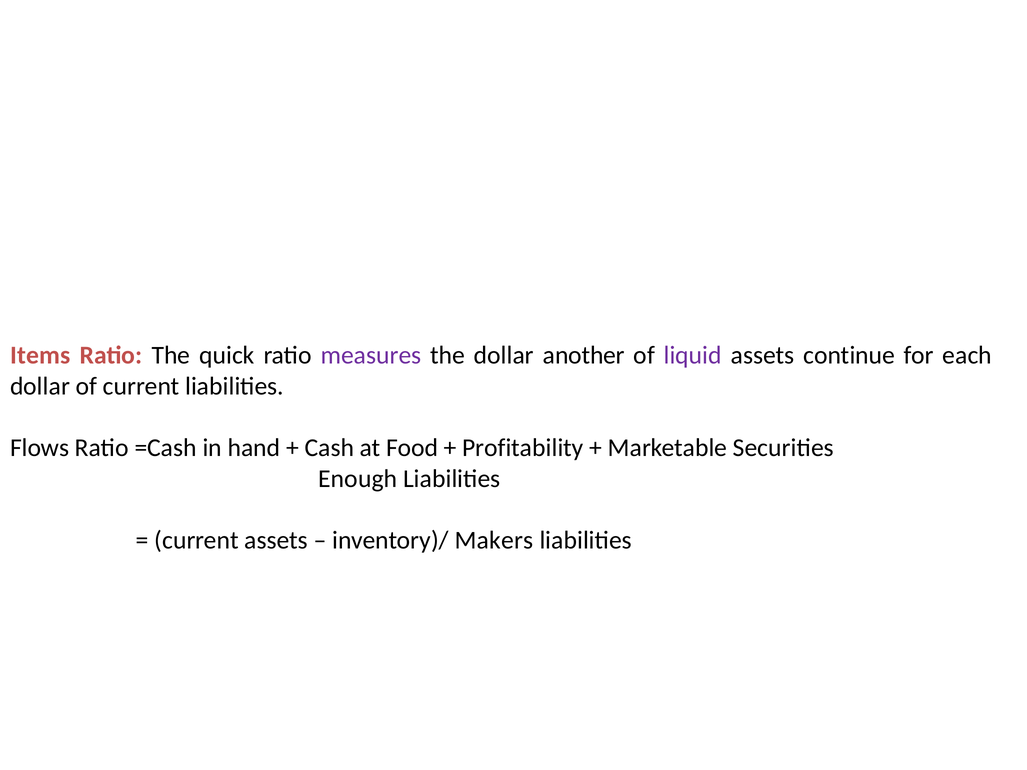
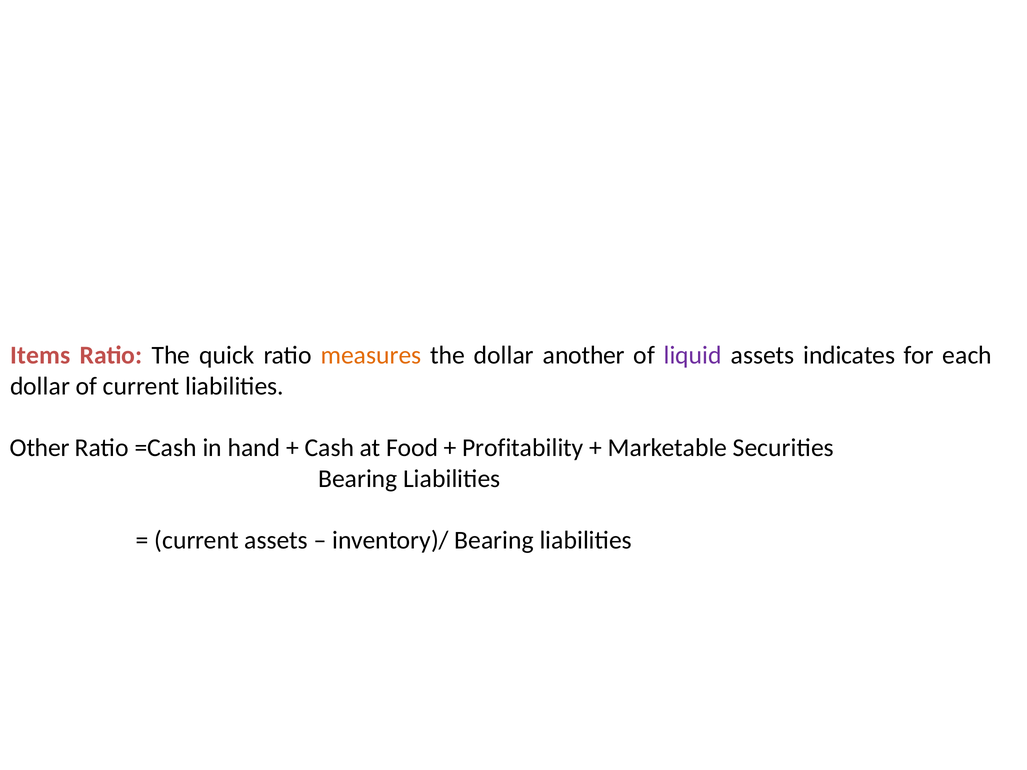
measures colour: purple -> orange (371, 356)
continue: continue -> indicates (849, 356)
Flows: Flows -> Other (40, 448)
Enough: Enough -> Bearing (358, 479)
inventory)/ Makers: Makers -> Bearing (494, 540)
